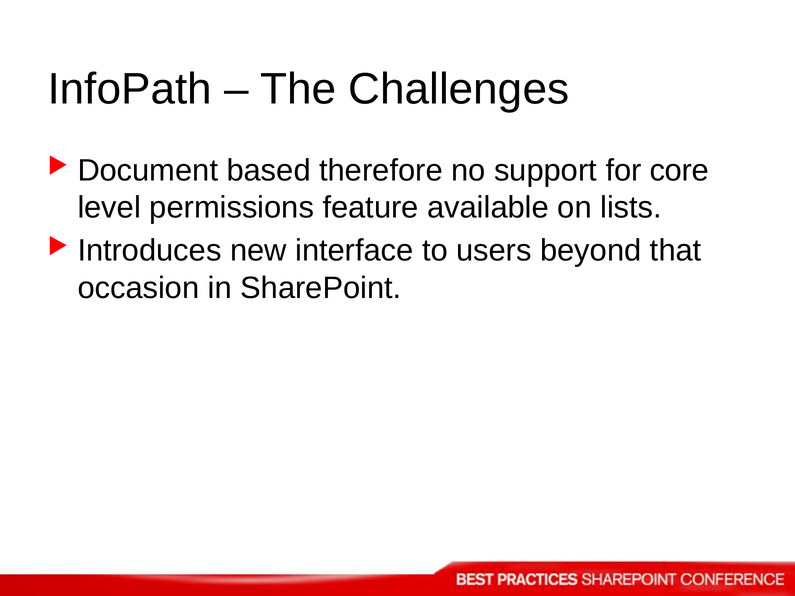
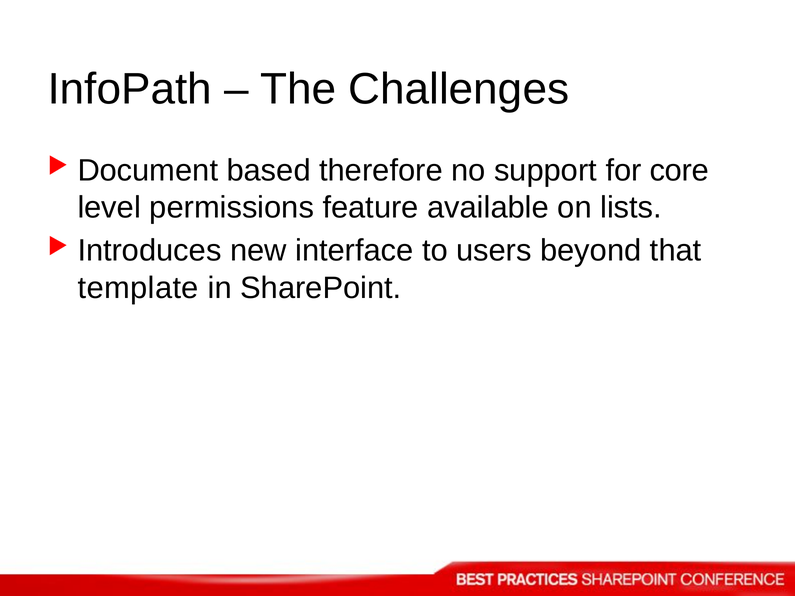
occasion: occasion -> template (138, 288)
